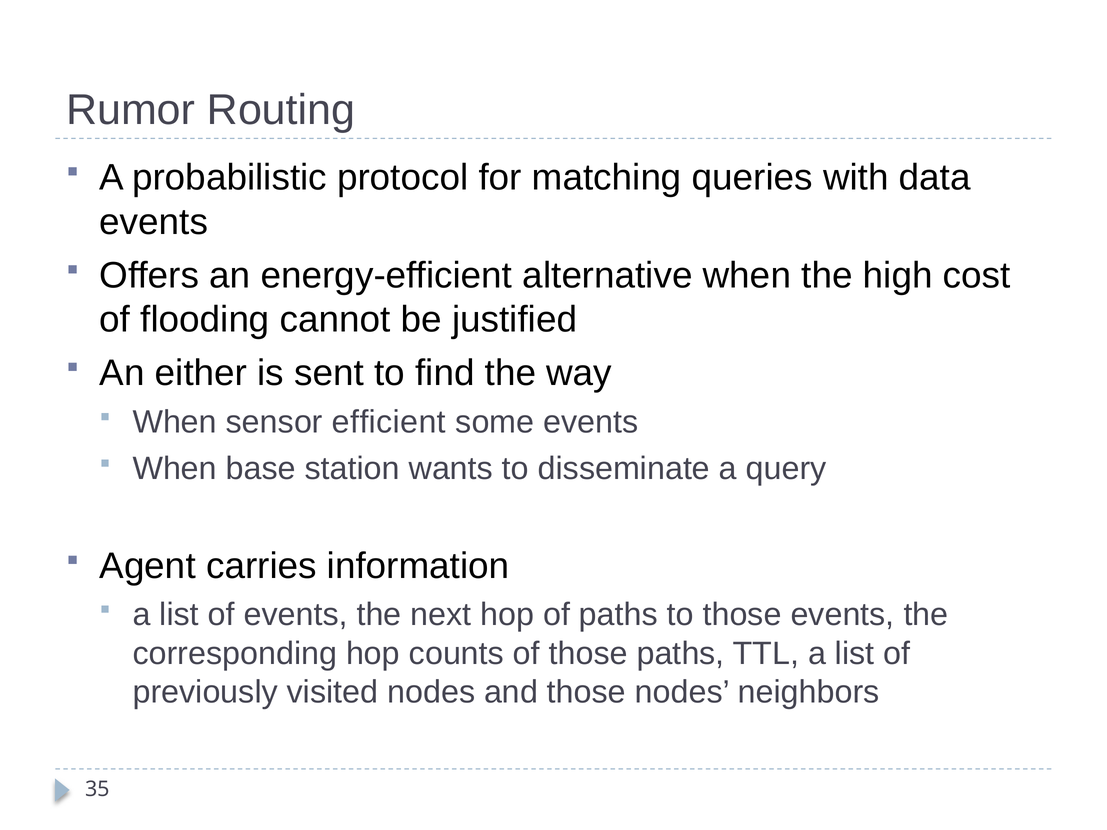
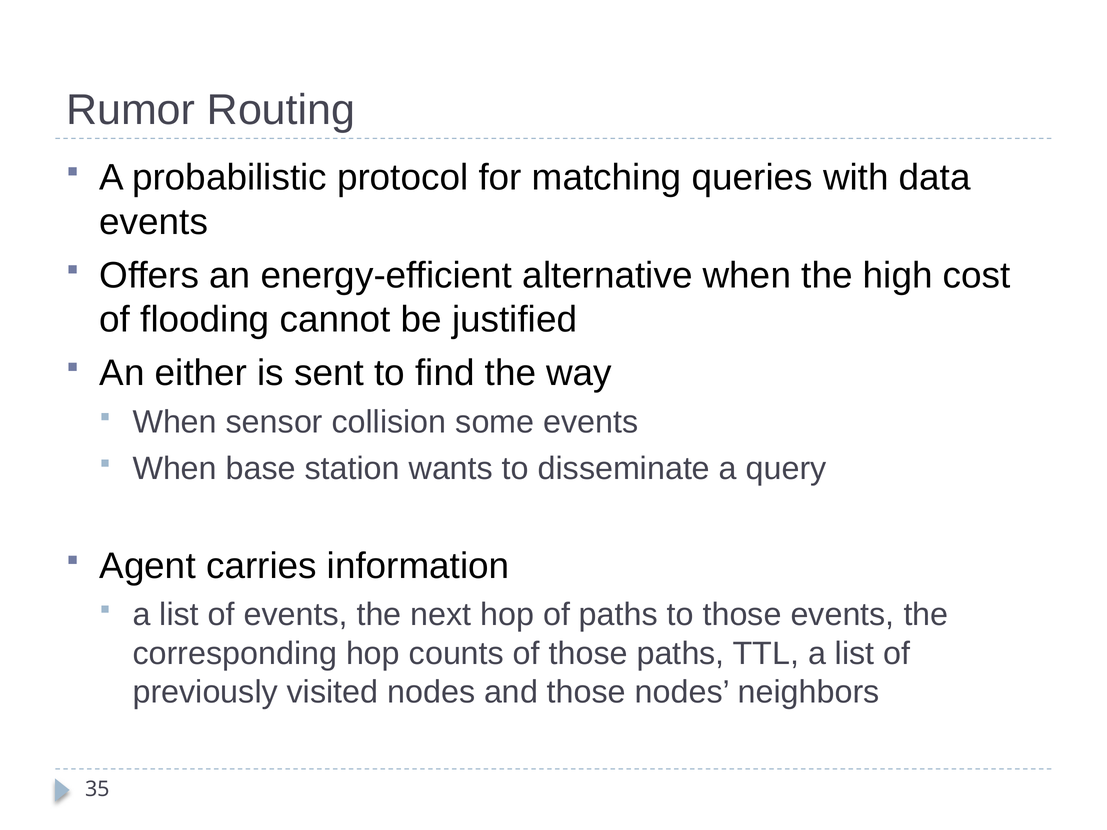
efficient: efficient -> collision (389, 422)
